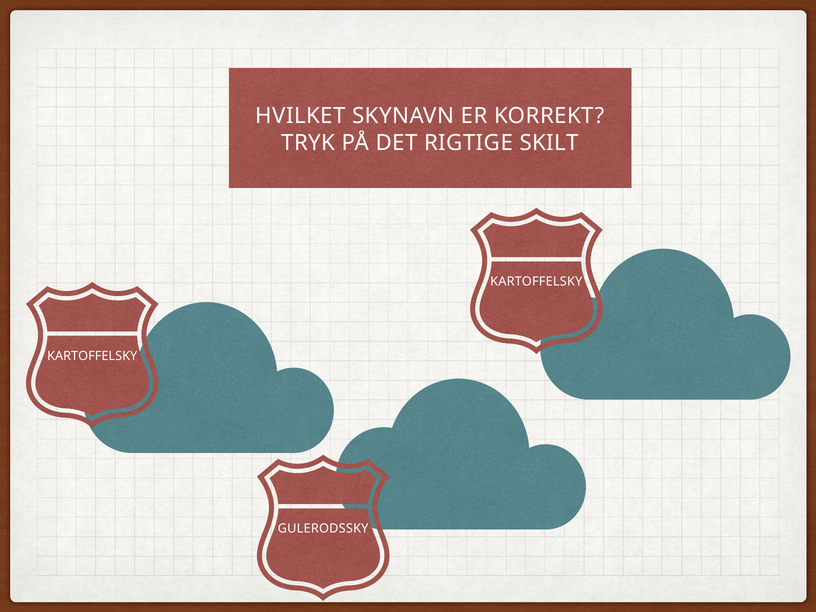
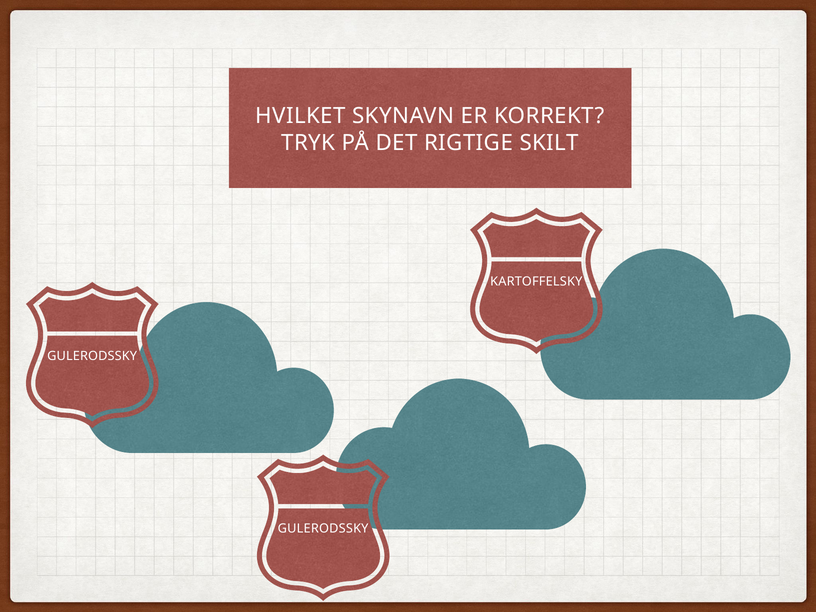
KARTOFFELSKY: KARTOFFELSKY -> GULERODSSKY (92, 356)
